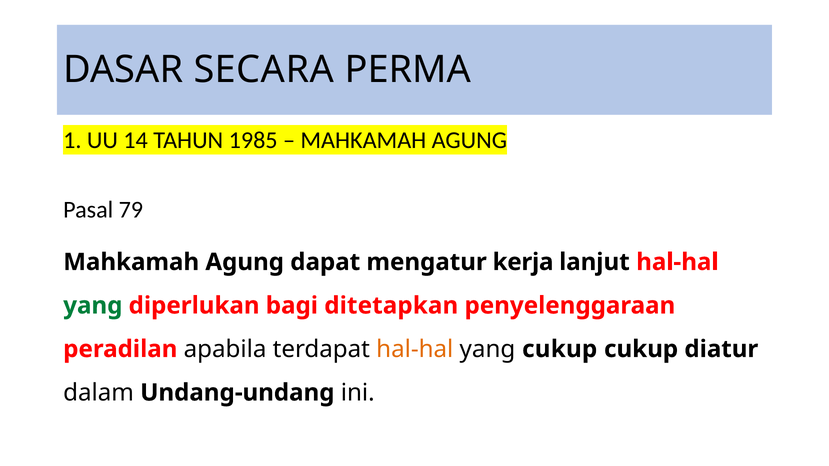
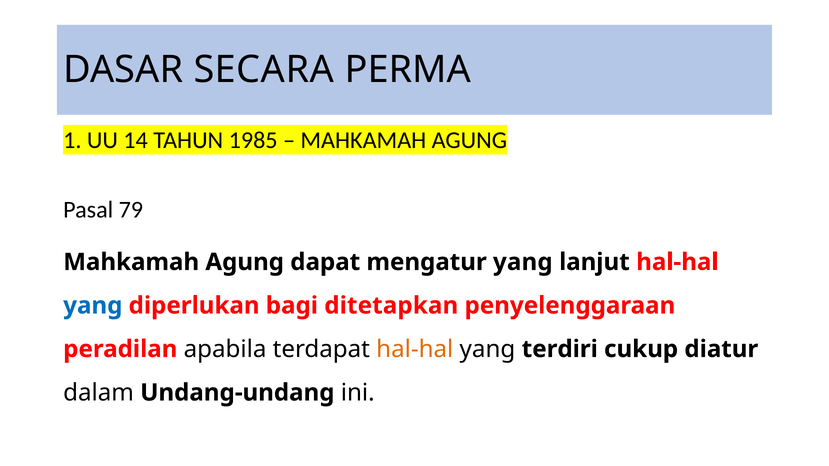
mengatur kerja: kerja -> yang (523, 262)
yang colour: green -> blue (93, 306)
yang cukup: cukup -> terdiri (560, 349)
